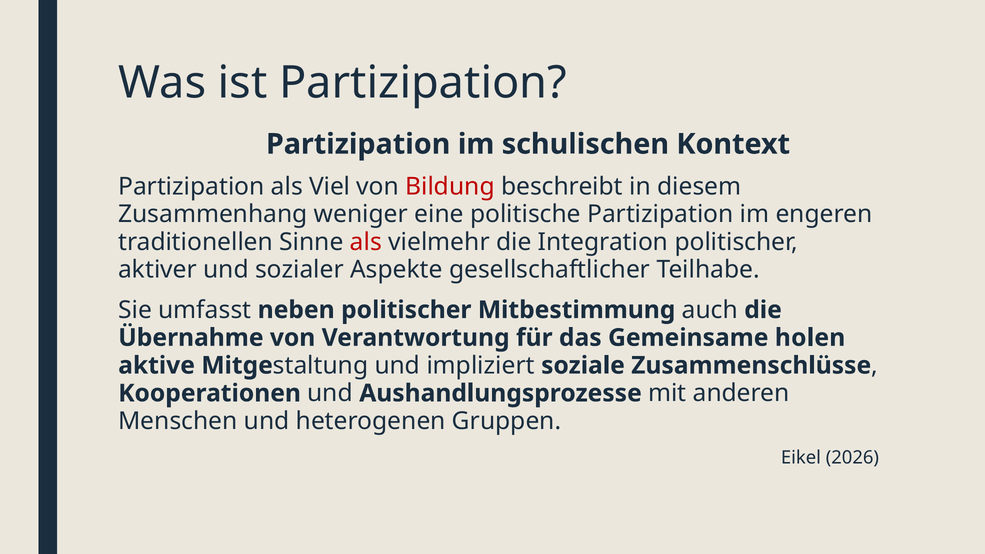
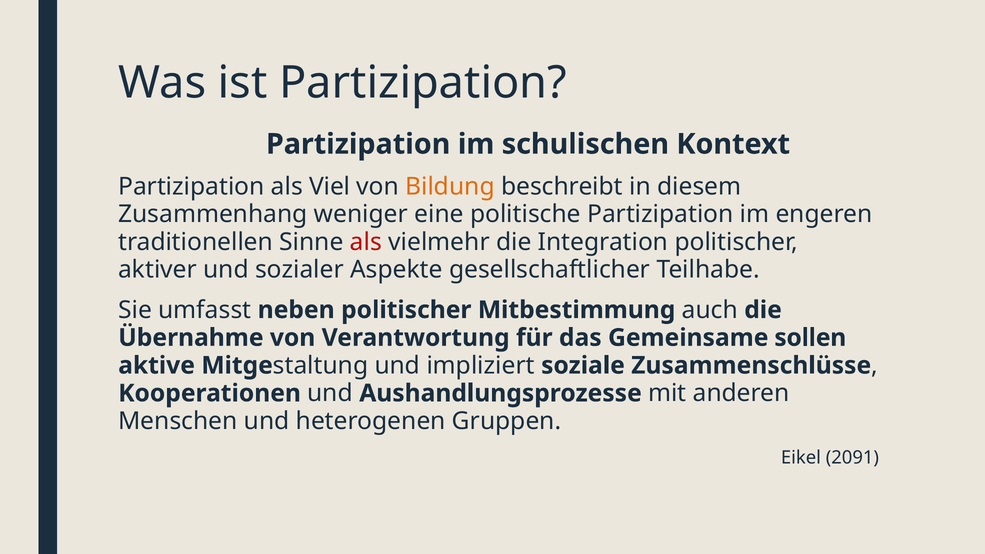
Bildung colour: red -> orange (450, 187)
holen: holen -> sollen (810, 338)
2026: 2026 -> 2091 (852, 458)
